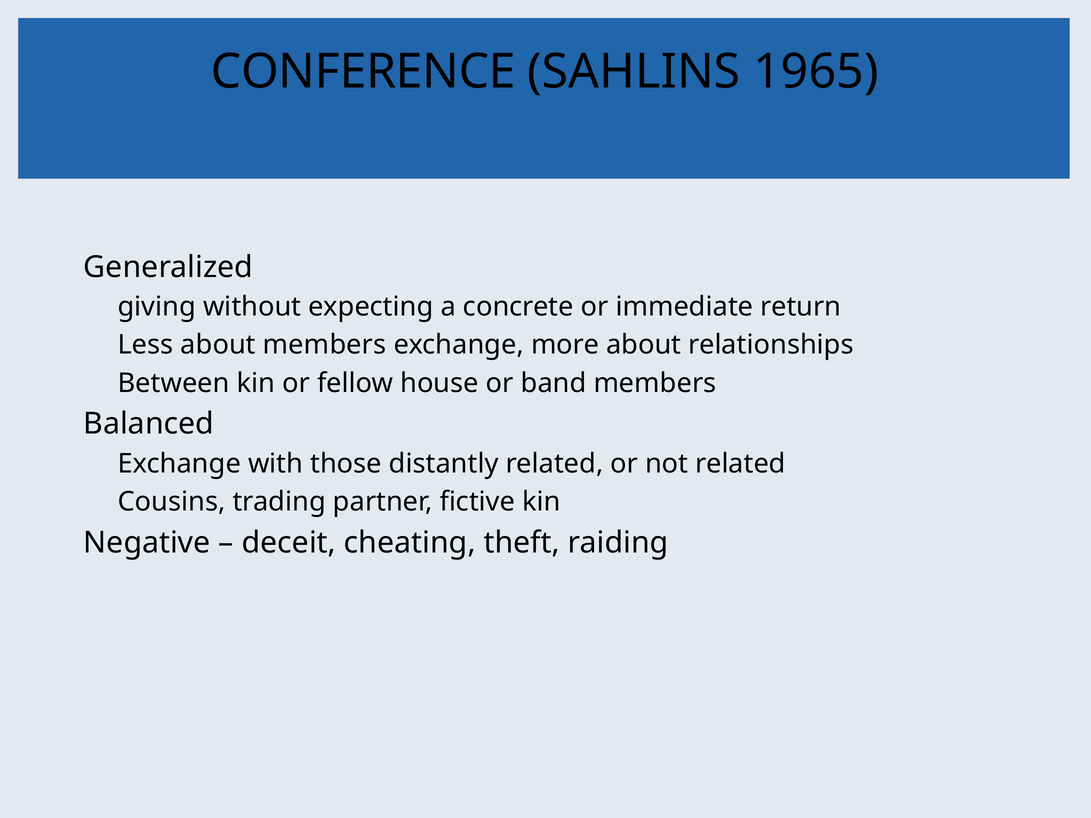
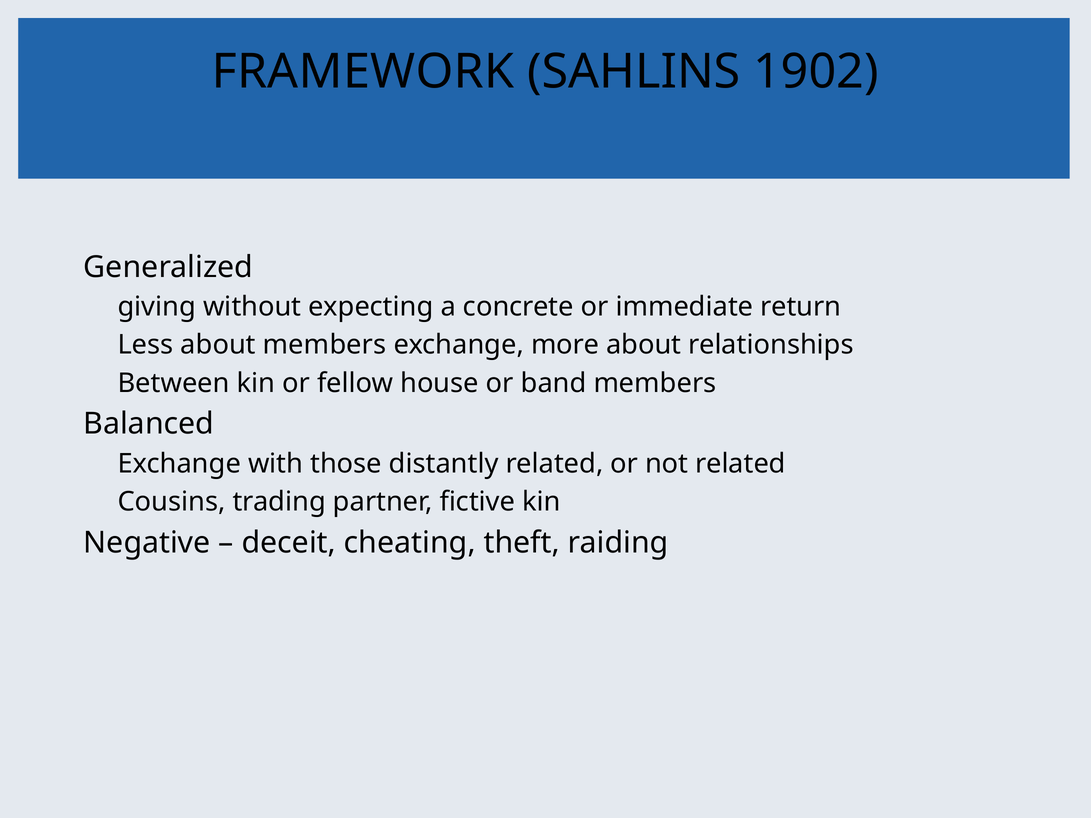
CONFERENCE: CONFERENCE -> FRAMEWORK (363, 72)
1965: 1965 -> 1902 (816, 72)
